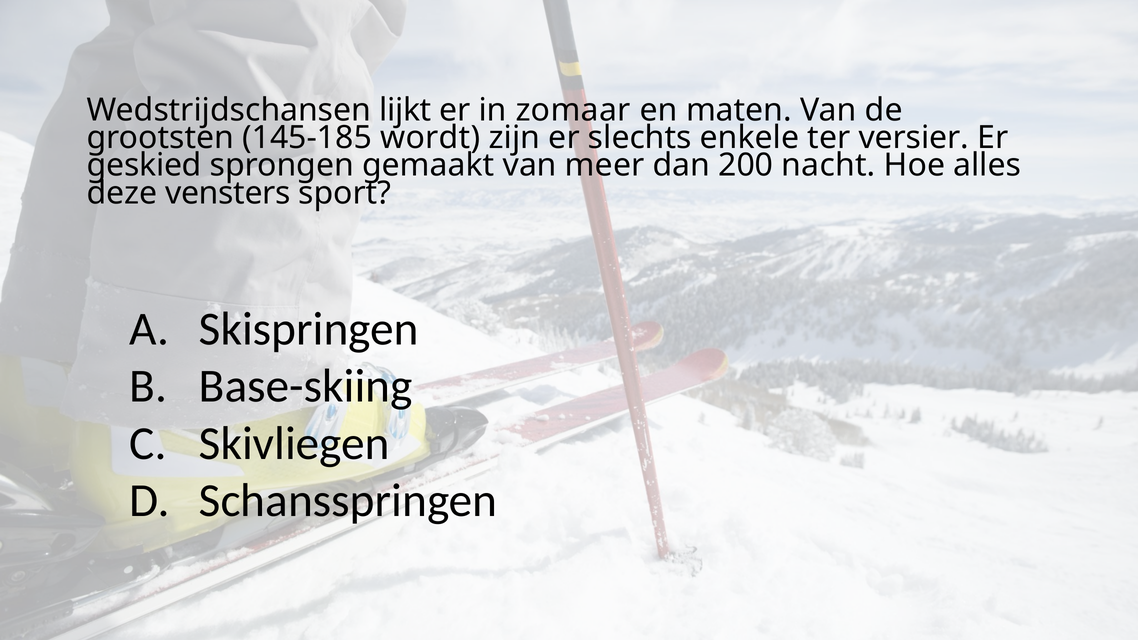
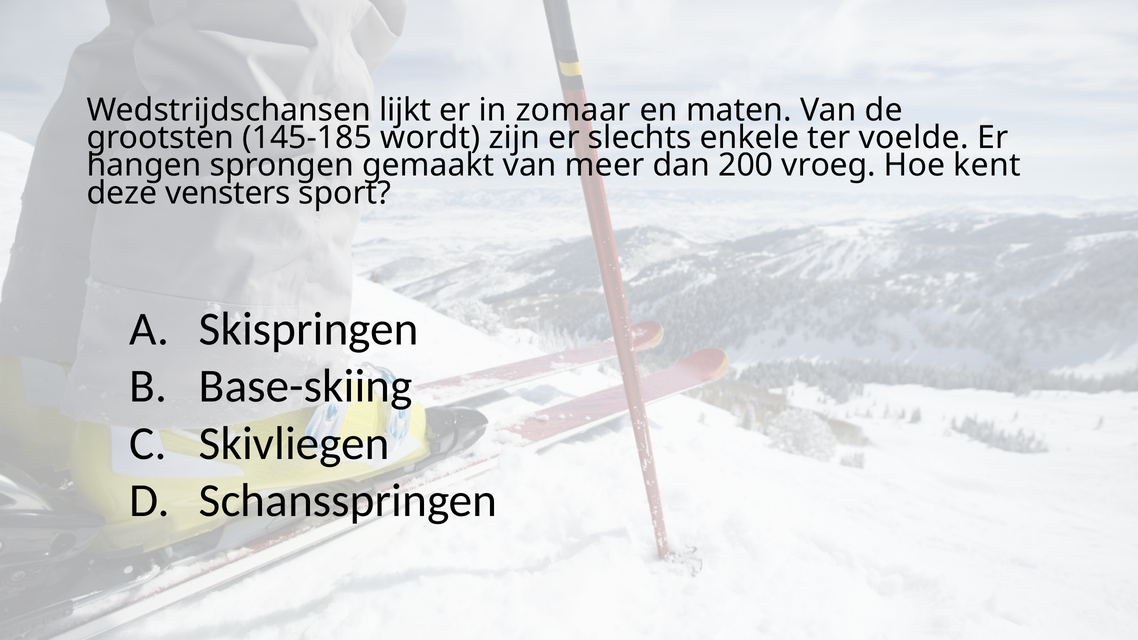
versier: versier -> voelde (914, 138)
geskied: geskied -> hangen (144, 165)
nacht: nacht -> vroeg (829, 165)
alles: alles -> kent (987, 165)
